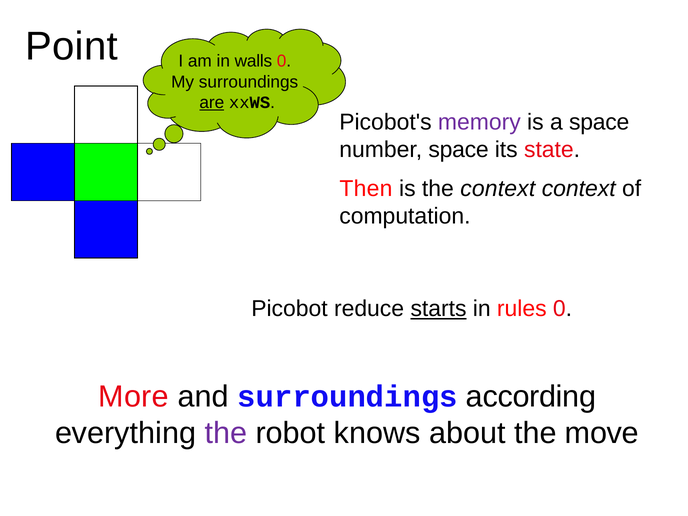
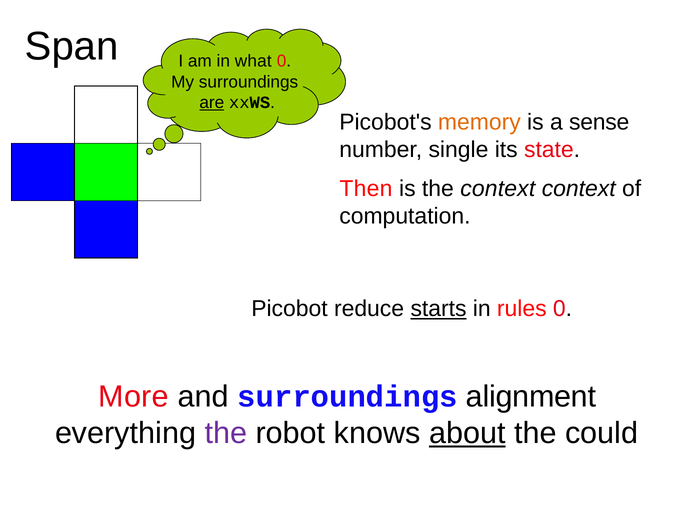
Point: Point -> Span (72, 47)
walls: walls -> what (253, 61)
memory colour: purple -> orange (479, 122)
a space: space -> sense (599, 122)
number space: space -> single (458, 149)
according: according -> alignment (531, 397)
about underline: none -> present (467, 433)
move: move -> could (602, 433)
